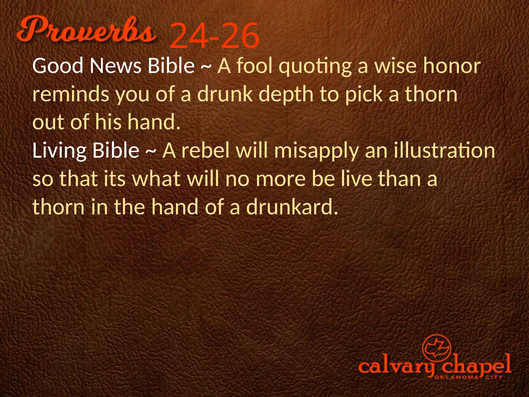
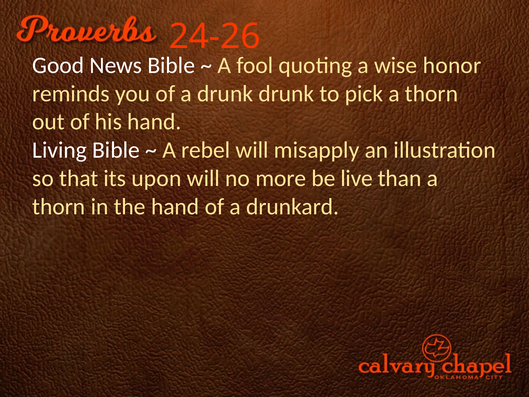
drunk depth: depth -> drunk (286, 94)
what: what -> upon (156, 178)
